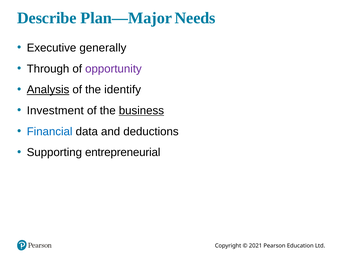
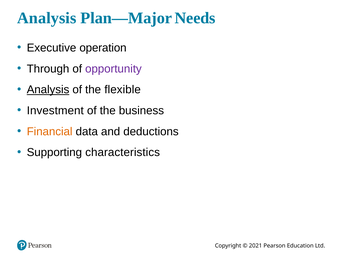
Describe: Describe -> Analysis (47, 18)
generally: generally -> operation (103, 48)
identify: identify -> flexible (123, 89)
business underline: present -> none (141, 110)
Financial colour: blue -> orange (50, 131)
entrepreneurial: entrepreneurial -> characteristics (123, 152)
